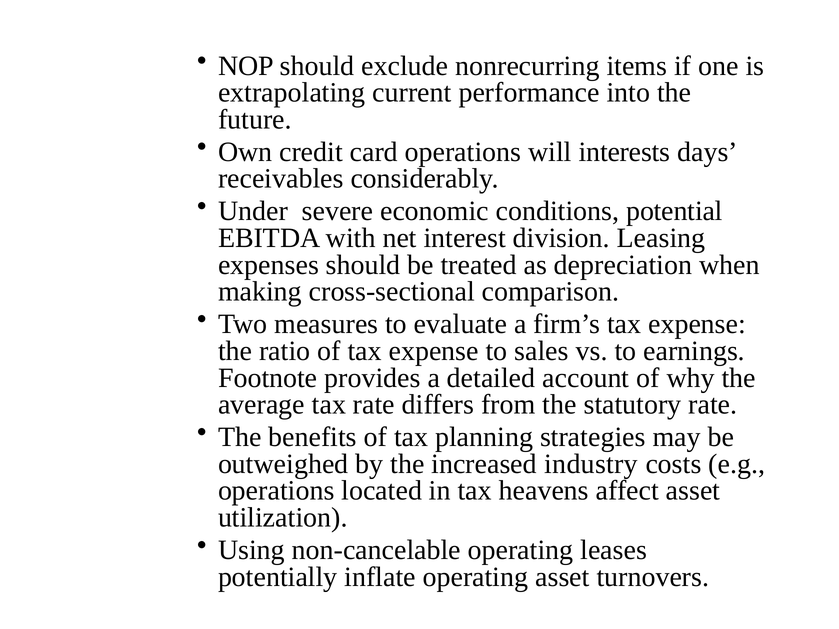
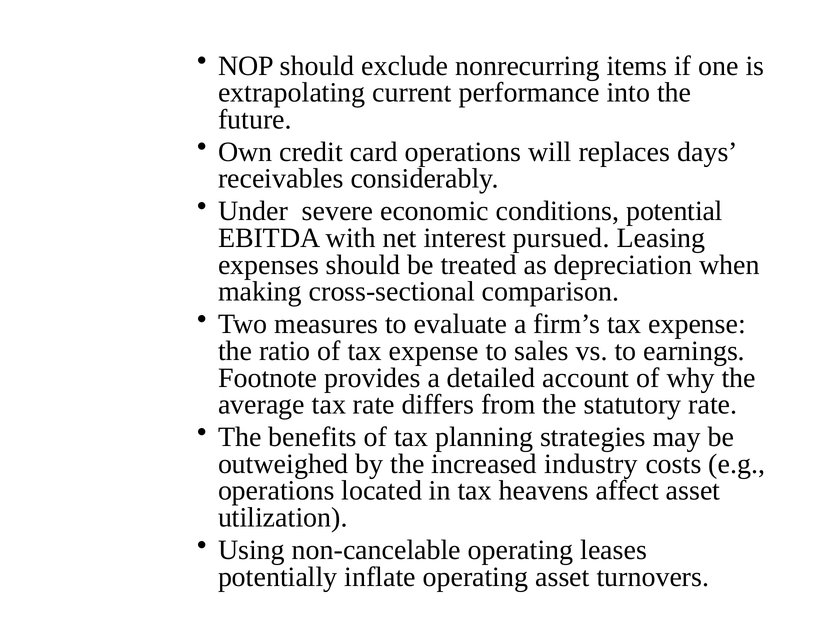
interests: interests -> replaces (624, 152)
division: division -> pursued (561, 238)
